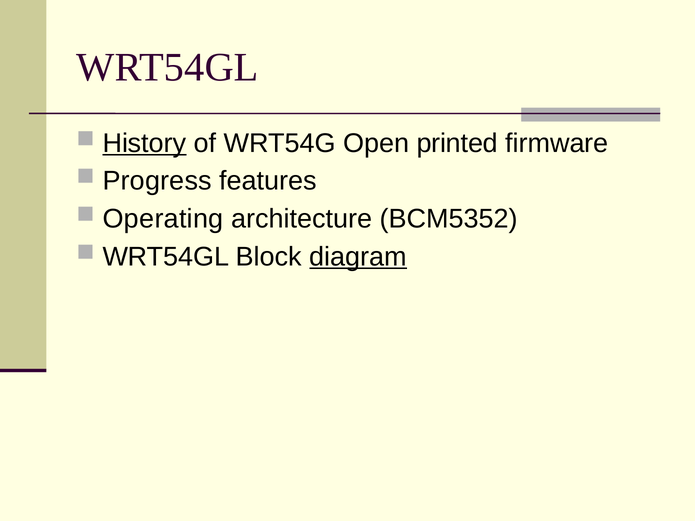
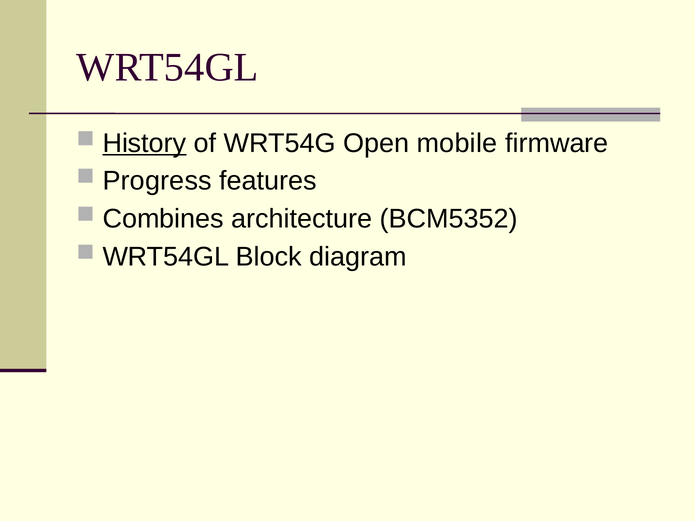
printed: printed -> mobile (457, 143)
Operating: Operating -> Combines (163, 219)
diagram underline: present -> none (358, 257)
